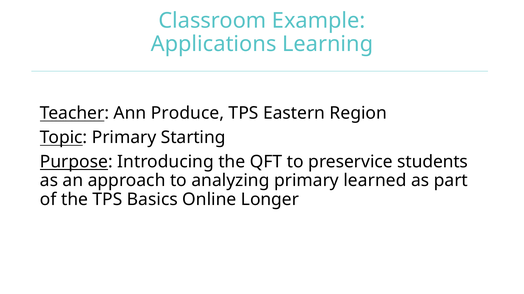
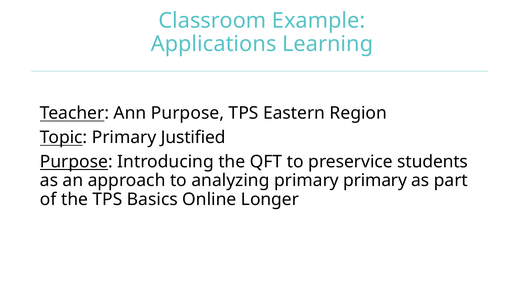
Ann Produce: Produce -> Purpose (187, 113)
Starting: Starting -> Justified (193, 138)
primary learned: learned -> primary (375, 181)
